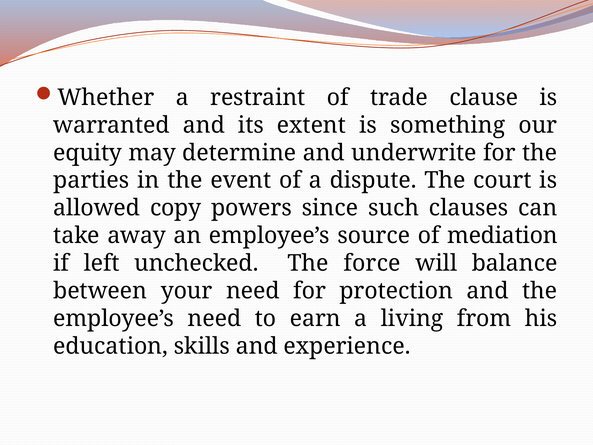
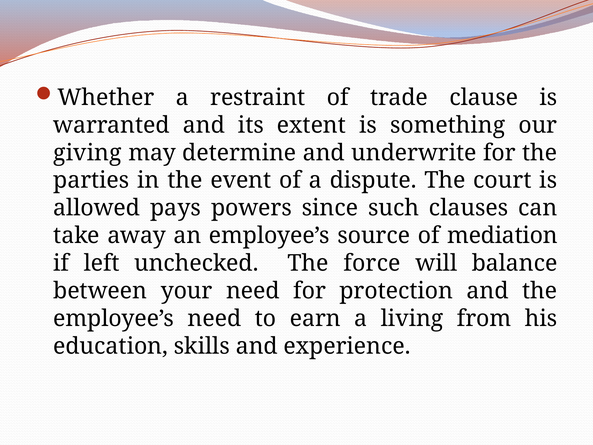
equity: equity -> giving (87, 153)
copy: copy -> pays (175, 208)
